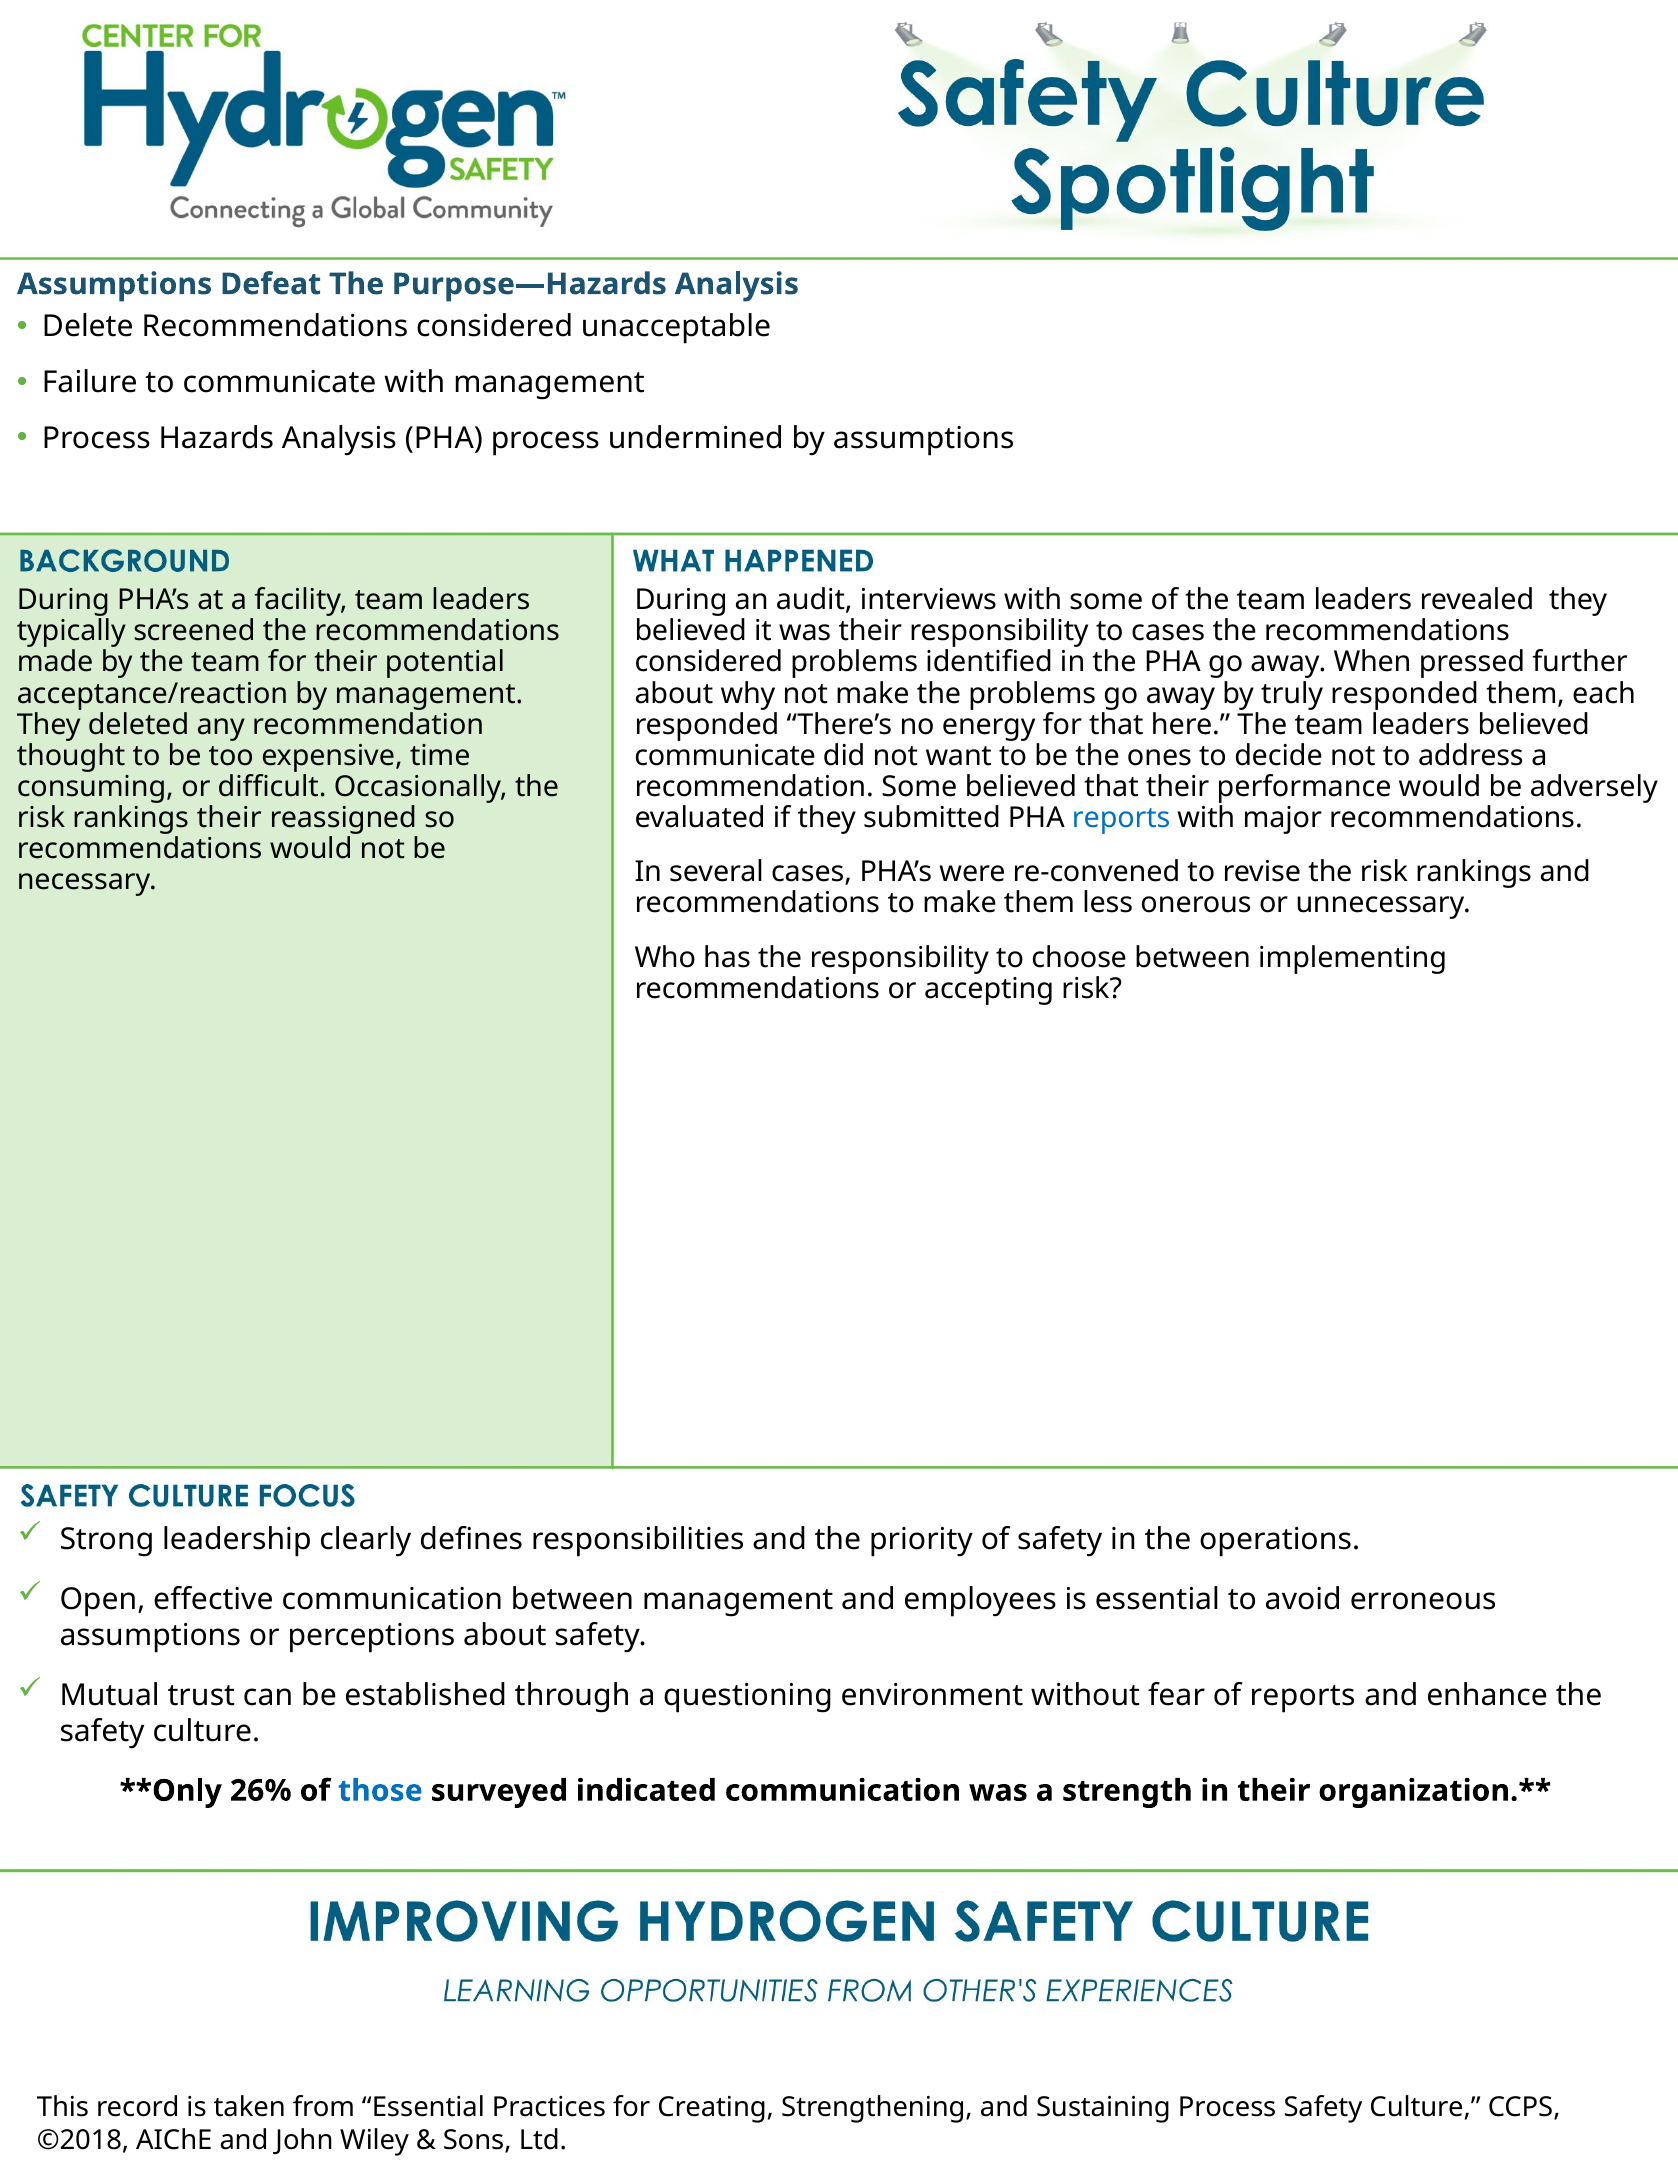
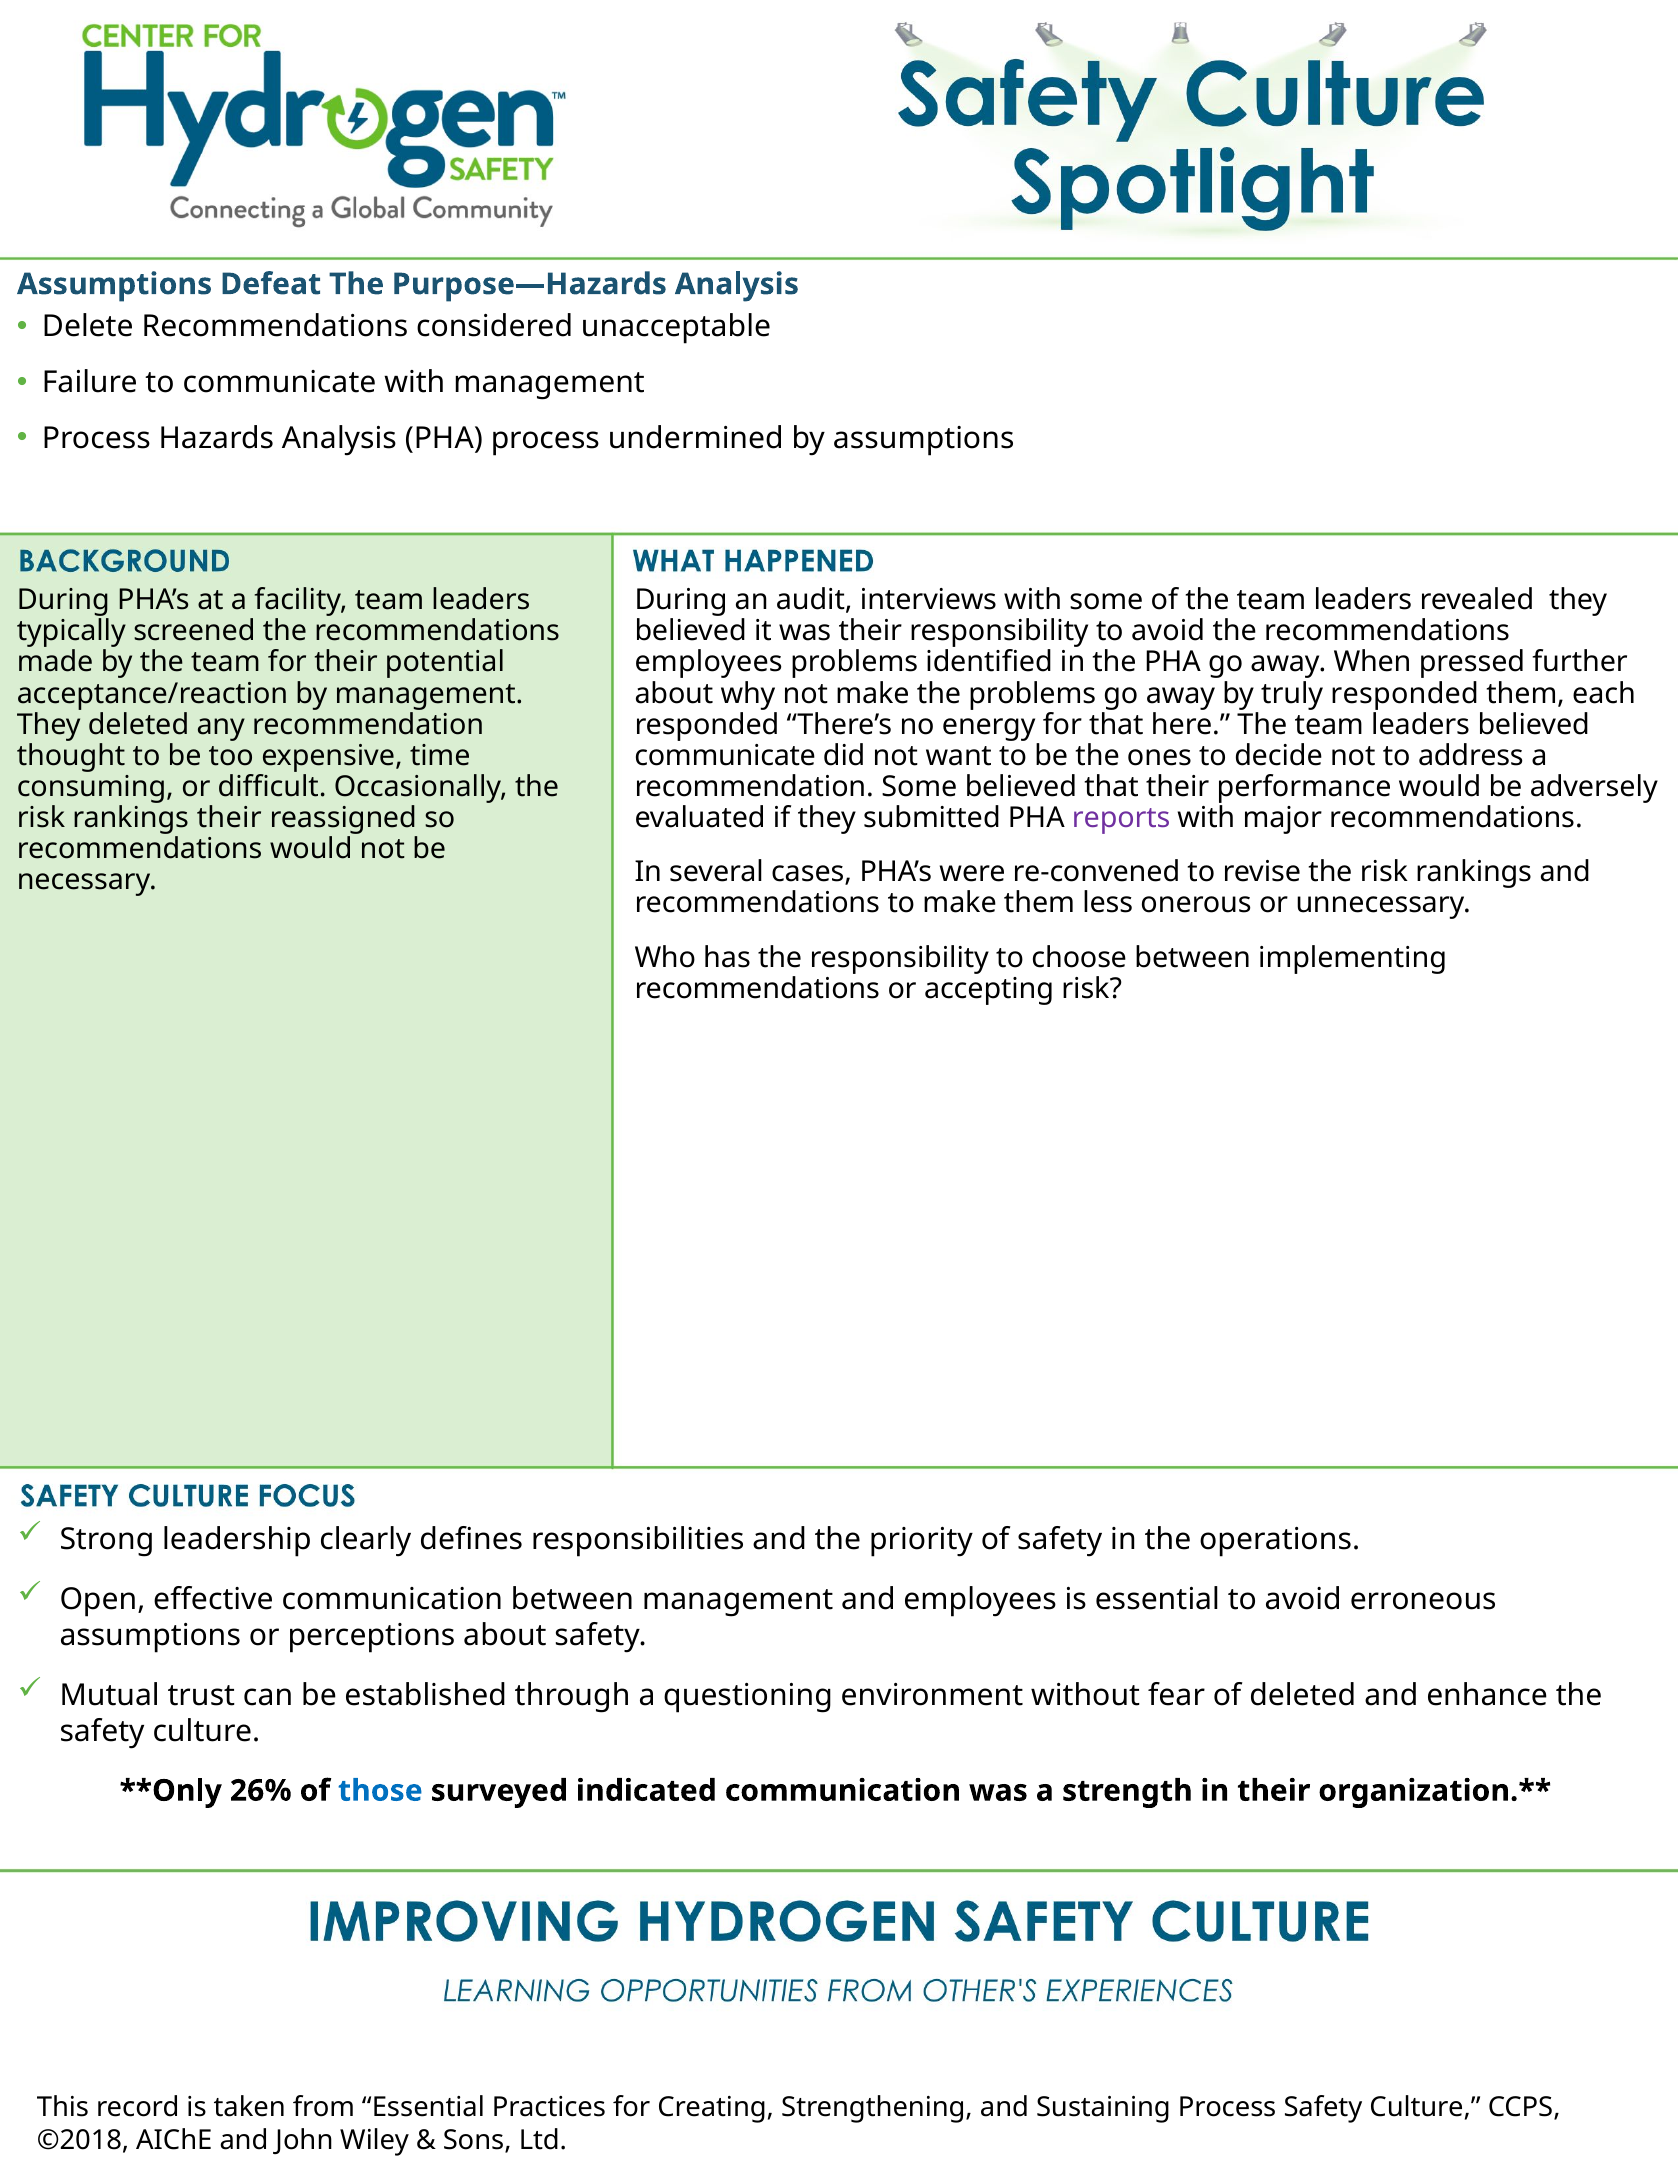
responsibility to cases: cases -> avoid (1168, 632)
considered: considered -> employees (709, 663)
reports colour: blue -> purple (1121, 818)
of reports: reports -> deleted (1303, 1695)
